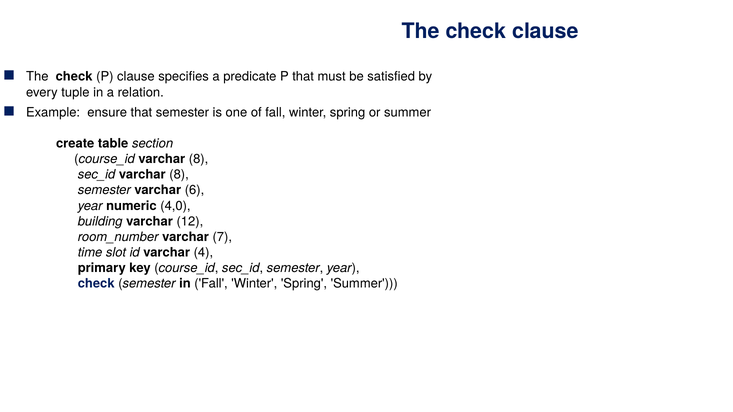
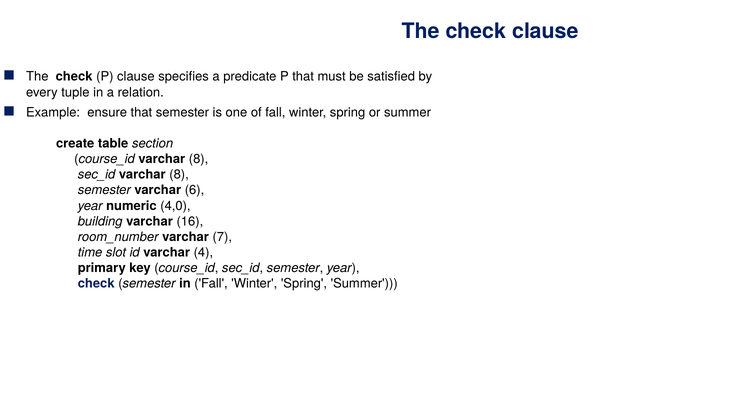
12: 12 -> 16 (190, 222)
